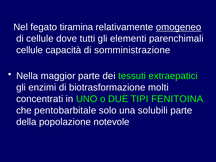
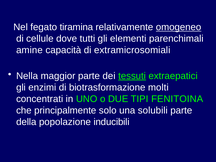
cellule: cellule -> amine (29, 50)
somministrazione: somministrazione -> extramicrosomiali (132, 50)
tessuti underline: none -> present (132, 76)
pentobarbitale: pentobarbitale -> principalmente (65, 110)
notevole: notevole -> inducibili (112, 122)
